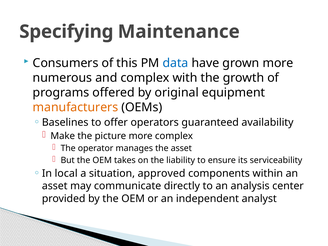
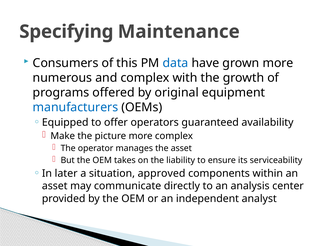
manufacturers colour: orange -> blue (75, 107)
Baselines: Baselines -> Equipped (65, 122)
local: local -> later (66, 173)
